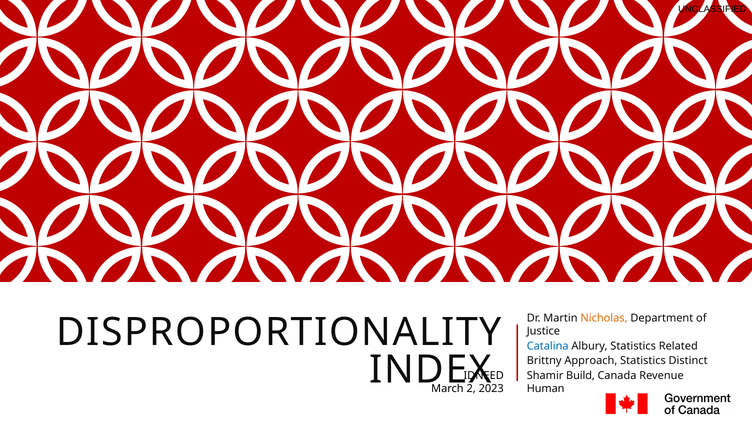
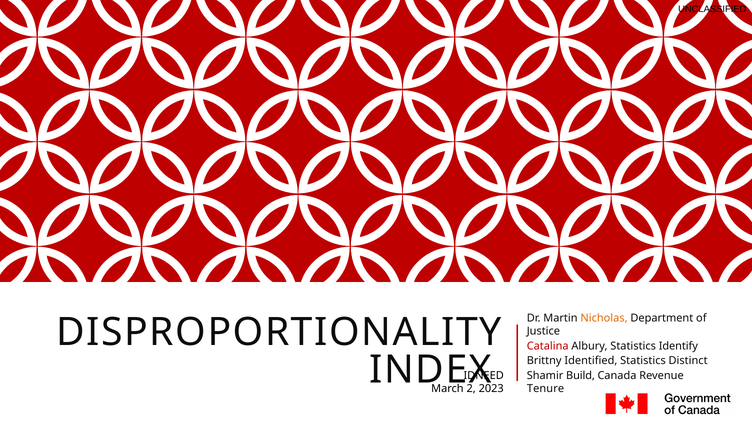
Catalina colour: blue -> red (548, 346)
Related: Related -> Identify (678, 346)
Approach: Approach -> Identified (591, 361)
Human: Human -> Tenure (546, 389)
